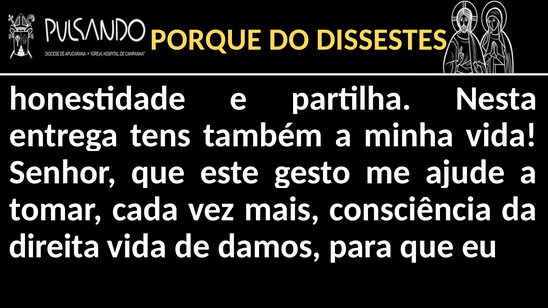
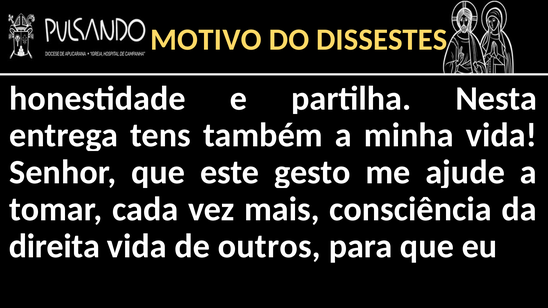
PORQUE: PORQUE -> MOTIVO (206, 40)
damos: damos -> outros (269, 246)
